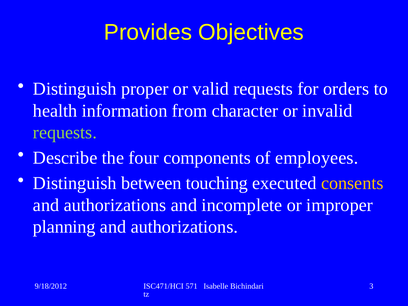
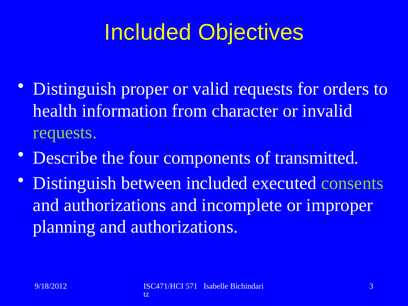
Provides: Provides -> Included (148, 32)
employees: employees -> transmitted (317, 158)
between touching: touching -> included (217, 183)
consents colour: yellow -> light green (352, 183)
